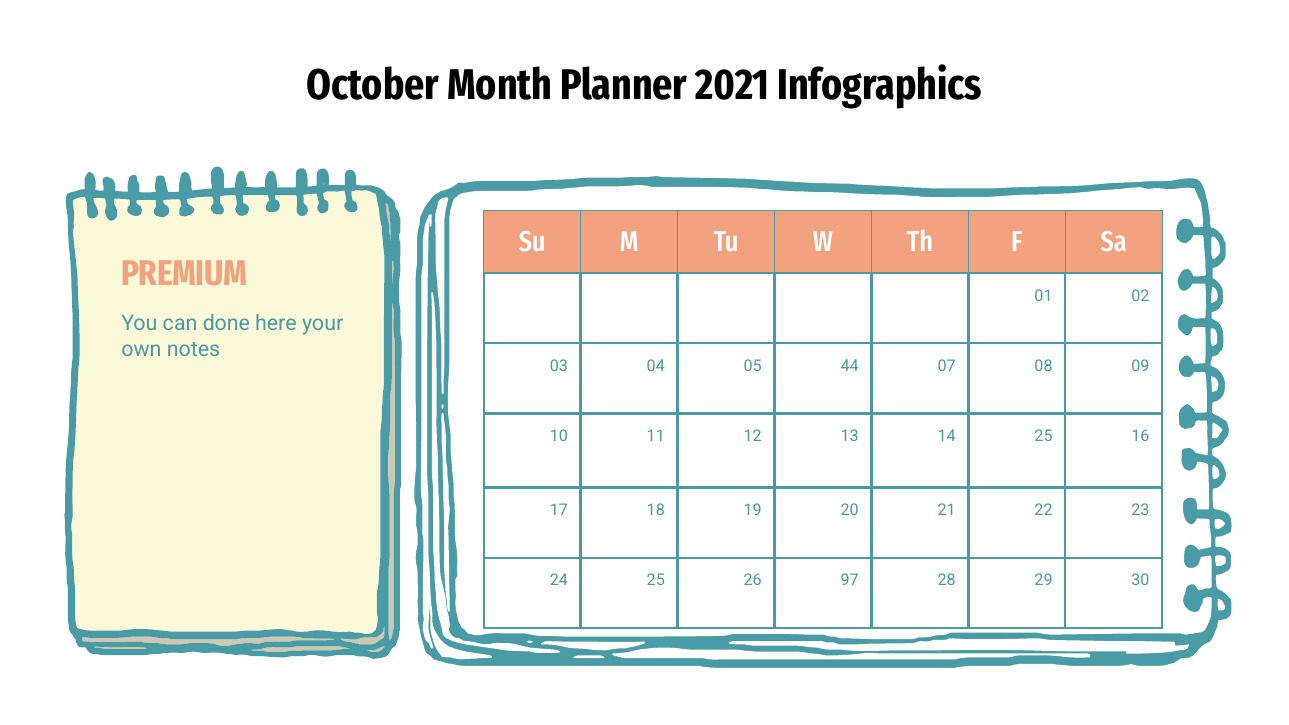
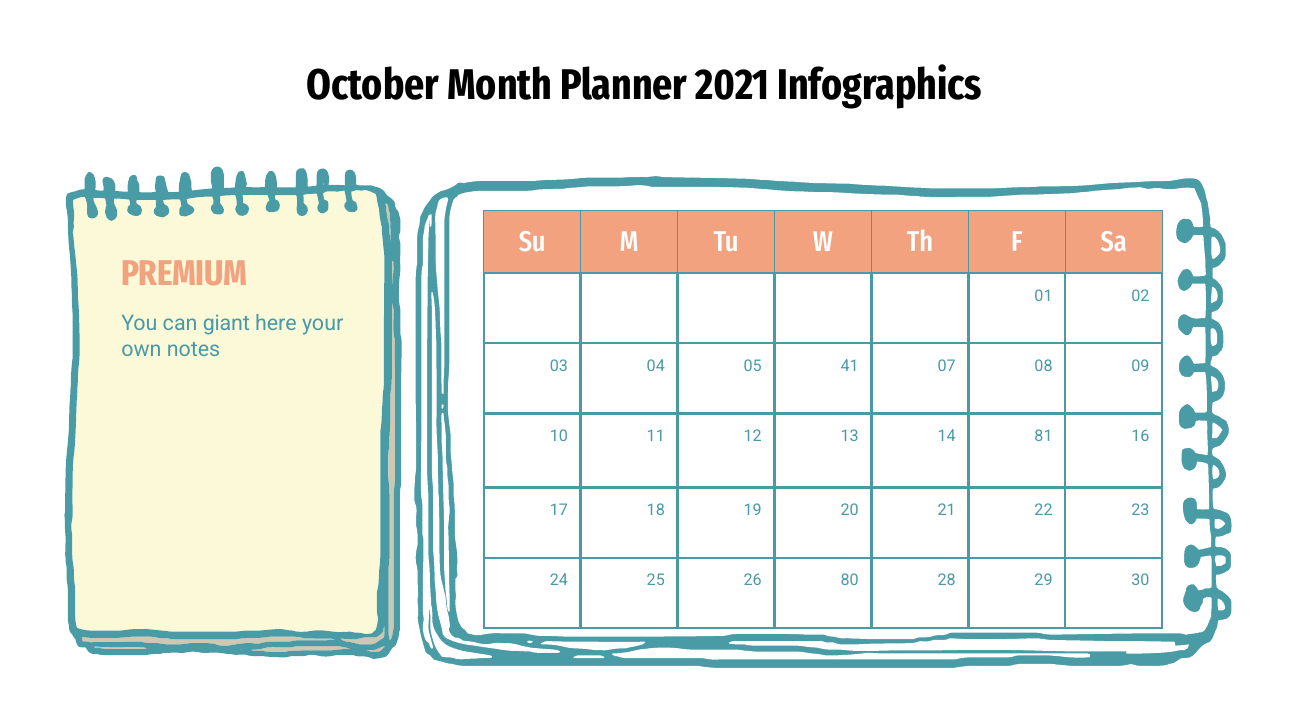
done: done -> giant (226, 323)
44: 44 -> 41 (850, 366)
14 25: 25 -> 81 (1044, 436)
97: 97 -> 80 (850, 580)
